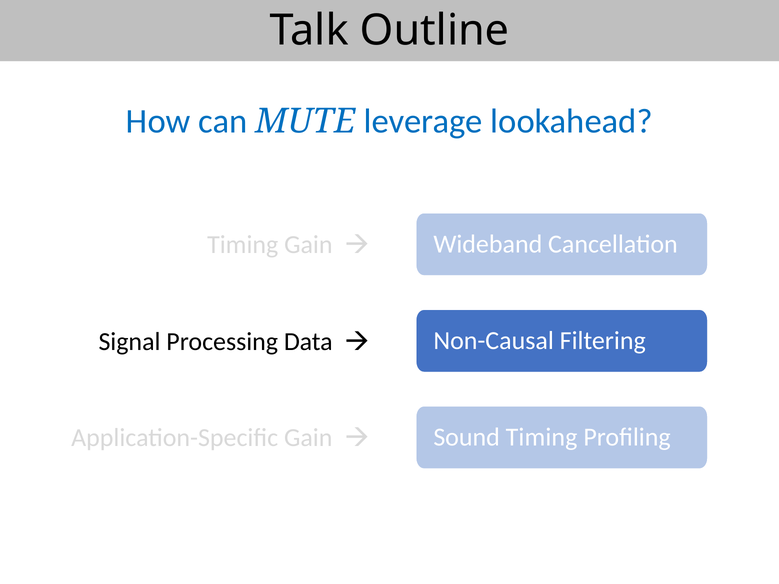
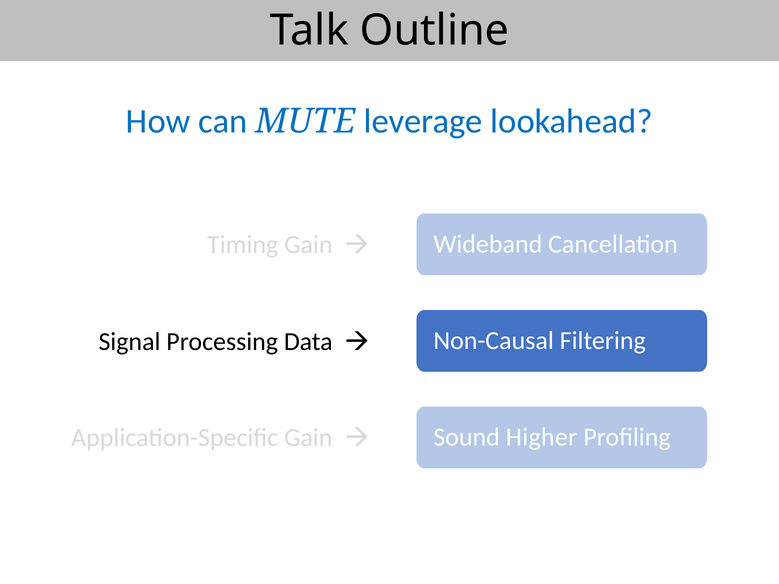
Sound Timing: Timing -> Higher (541, 437)
